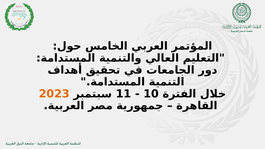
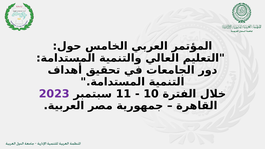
2023 colour: orange -> purple (54, 94)
